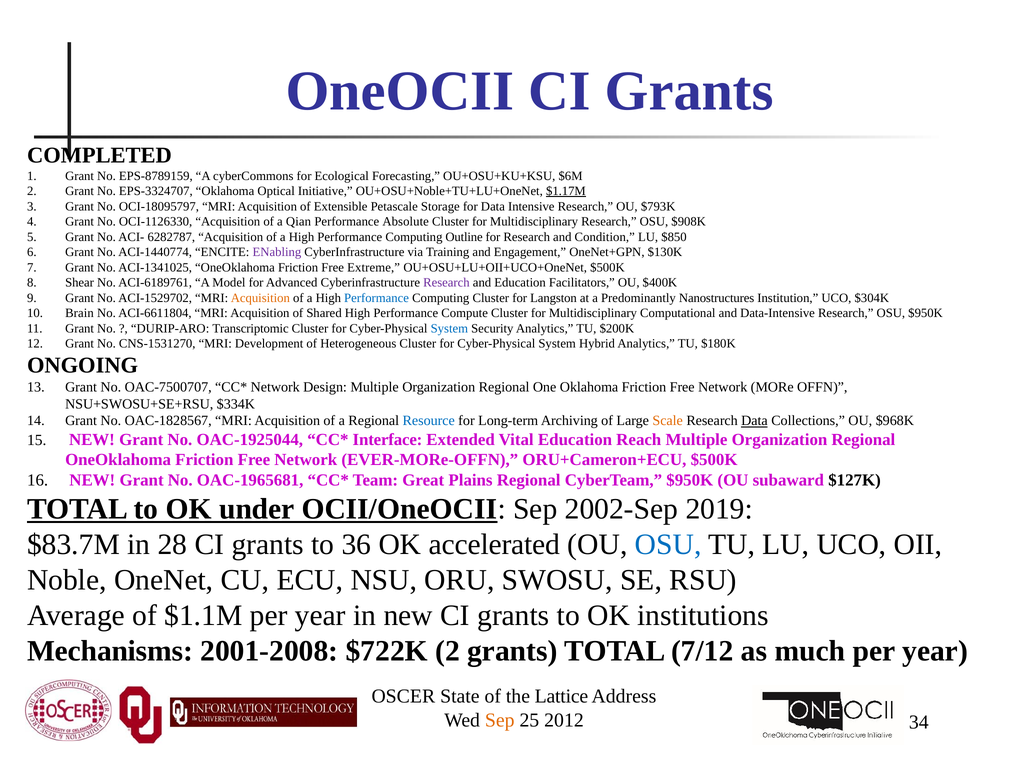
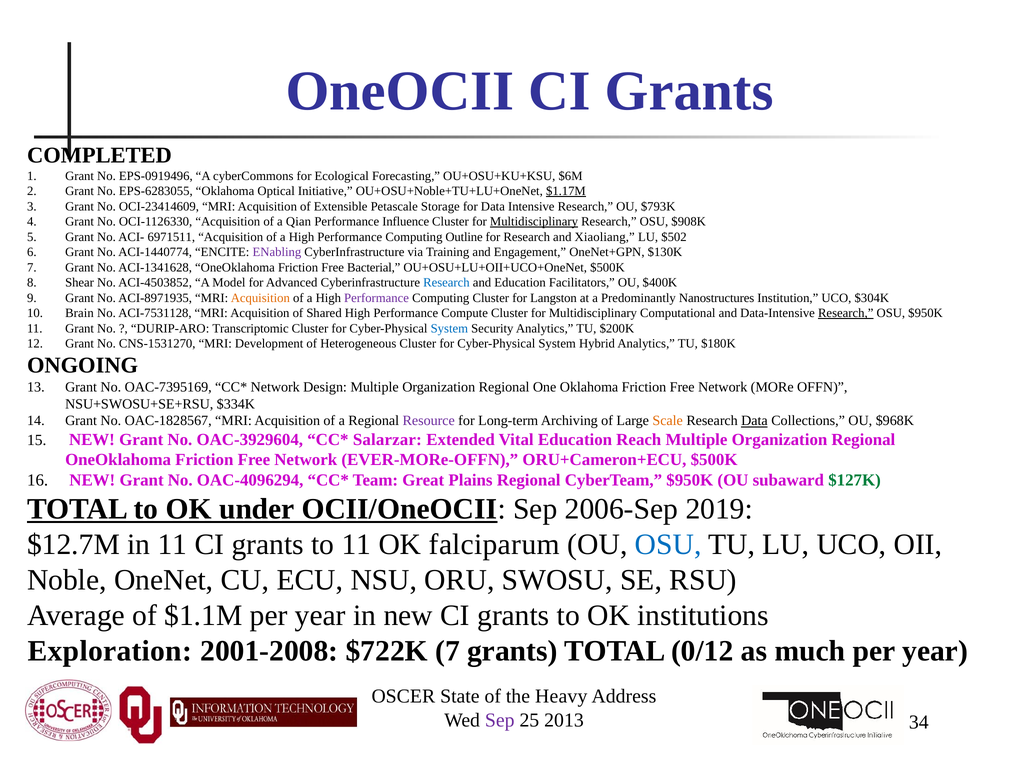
EPS-8789159: EPS-8789159 -> EPS-0919496 (156, 176)
EPS-3324707: EPS-3324707 -> EPS-6283055 (156, 191)
OCI-18095797: OCI-18095797 -> OCI-23414609 (159, 206)
Absolute: Absolute -> Influence (406, 222)
Multidisciplinary underline: none -> present (534, 222)
6282787: 6282787 -> 6971511 (171, 237)
Condition: Condition -> Xiaoliang (605, 237)
$850: $850 -> $502 (674, 237)
ACI-1341025: ACI-1341025 -> ACI-1341628 (155, 267)
Extreme: Extreme -> Bacterial (374, 267)
ACI-6189761: ACI-6189761 -> ACI-4503852 (155, 283)
Research colour: purple -> blue (446, 283)
ACI-1529702: ACI-1529702 -> ACI-8971935 (155, 298)
Performance colour: blue -> purple (377, 298)
ACI-6611804: ACI-6611804 -> ACI-7531128 (155, 313)
Research underline: none -> present (846, 313)
OAC-7500707: OAC-7500707 -> OAC-7395169 (168, 387)
Resource colour: blue -> purple (429, 421)
OAC-1925044: OAC-1925044 -> OAC-3929604 (250, 440)
Interface: Interface -> Salarzar (387, 440)
OAC-1965681: OAC-1965681 -> OAC-4096294 (250, 480)
$127K colour: black -> green (855, 480)
2002-Sep: 2002-Sep -> 2006-Sep (621, 509)
$83.7M: $83.7M -> $12.7M (73, 545)
in 28: 28 -> 11 (172, 545)
to 36: 36 -> 11 (356, 545)
accelerated: accelerated -> falciparum (494, 545)
Mechanisms: Mechanisms -> Exploration (110, 651)
$722K 2: 2 -> 7 (448, 651)
7/12: 7/12 -> 0/12 (702, 651)
Lattice: Lattice -> Heavy (561, 697)
Sep colour: orange -> purple (500, 720)
2012: 2012 -> 2013 (564, 720)
